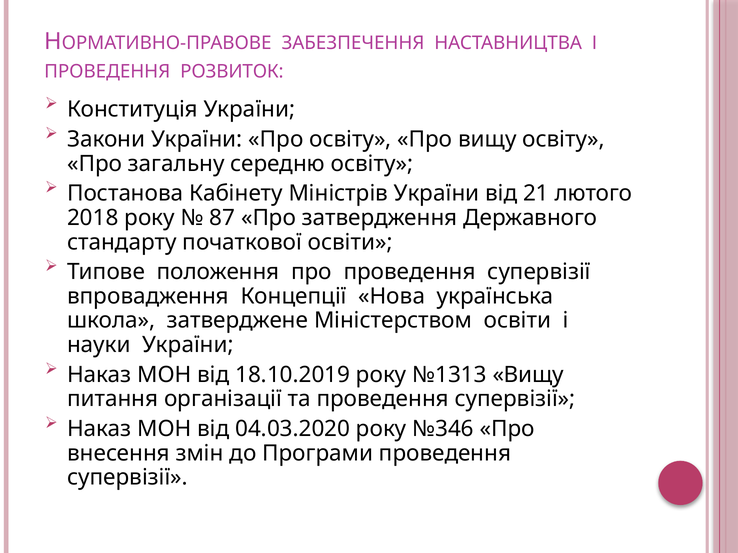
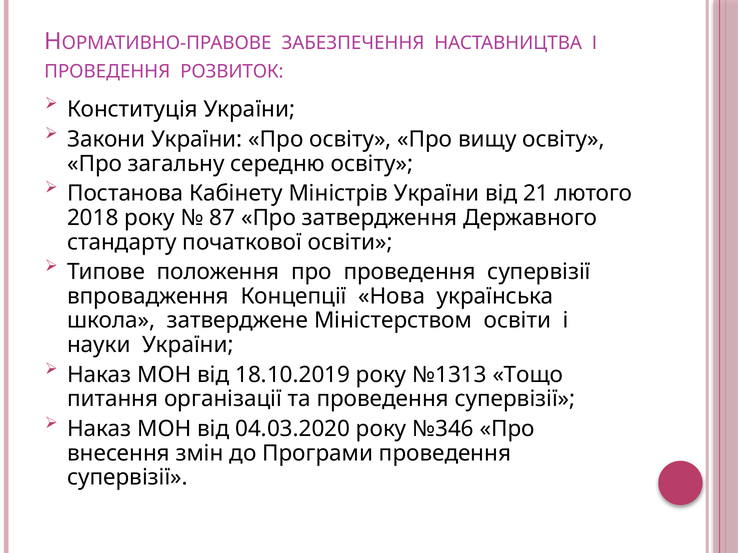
№1313 Вищу: Вищу -> Тощо (528, 375)
